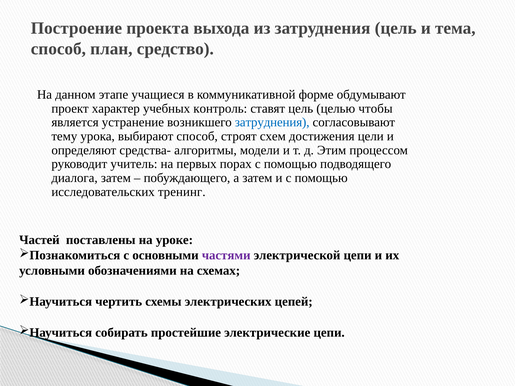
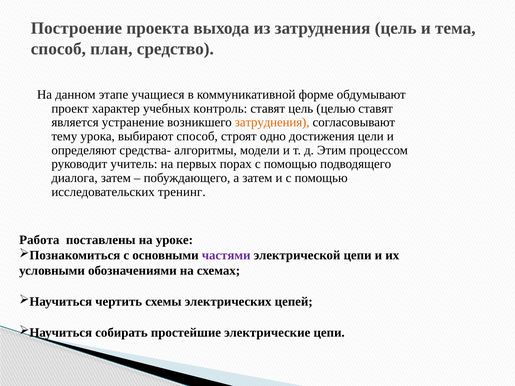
целью чтобы: чтобы -> ставят (376, 109)
затруднения colour: blue -> orange (272, 122)
схем: схем -> одно (273, 136)
Частей: Частей -> Работа (39, 240)
